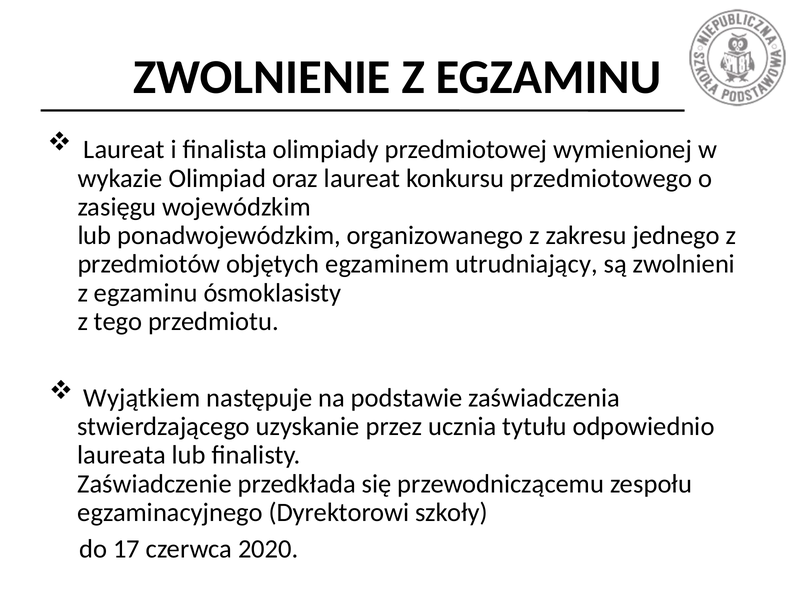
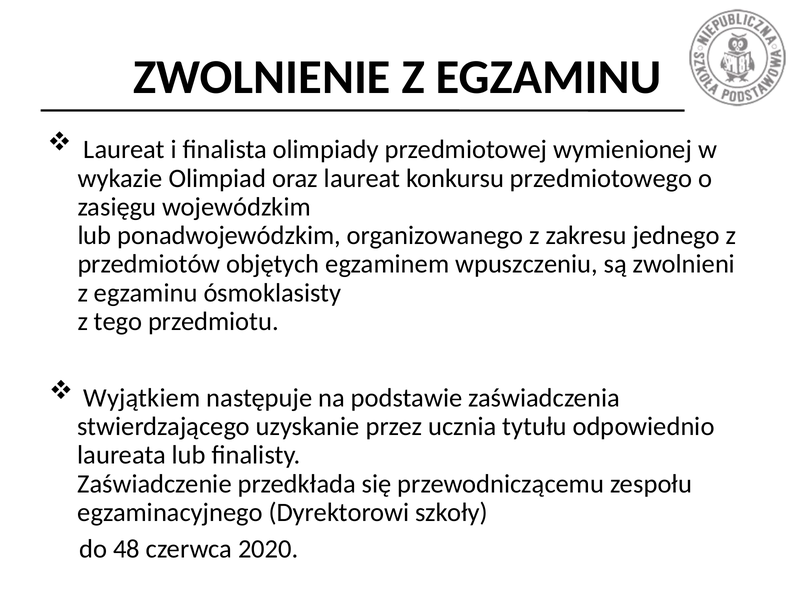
utrudniający: utrudniający -> wpuszczeniu (527, 264)
17: 17 -> 48 (126, 549)
